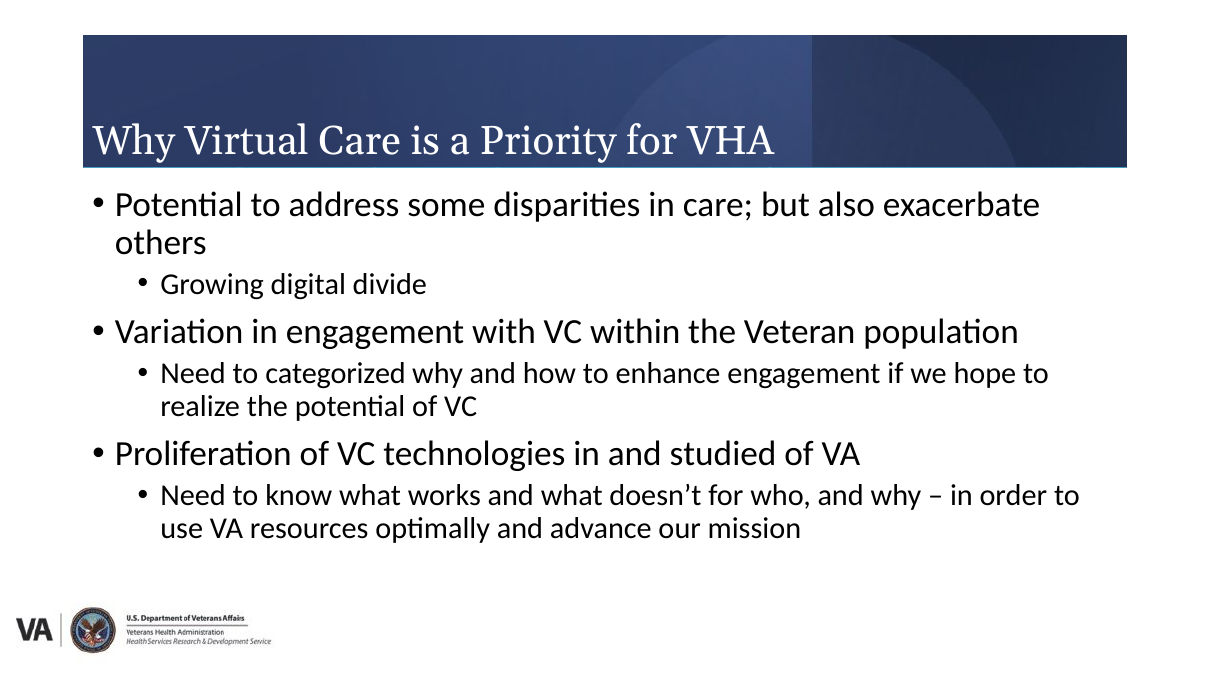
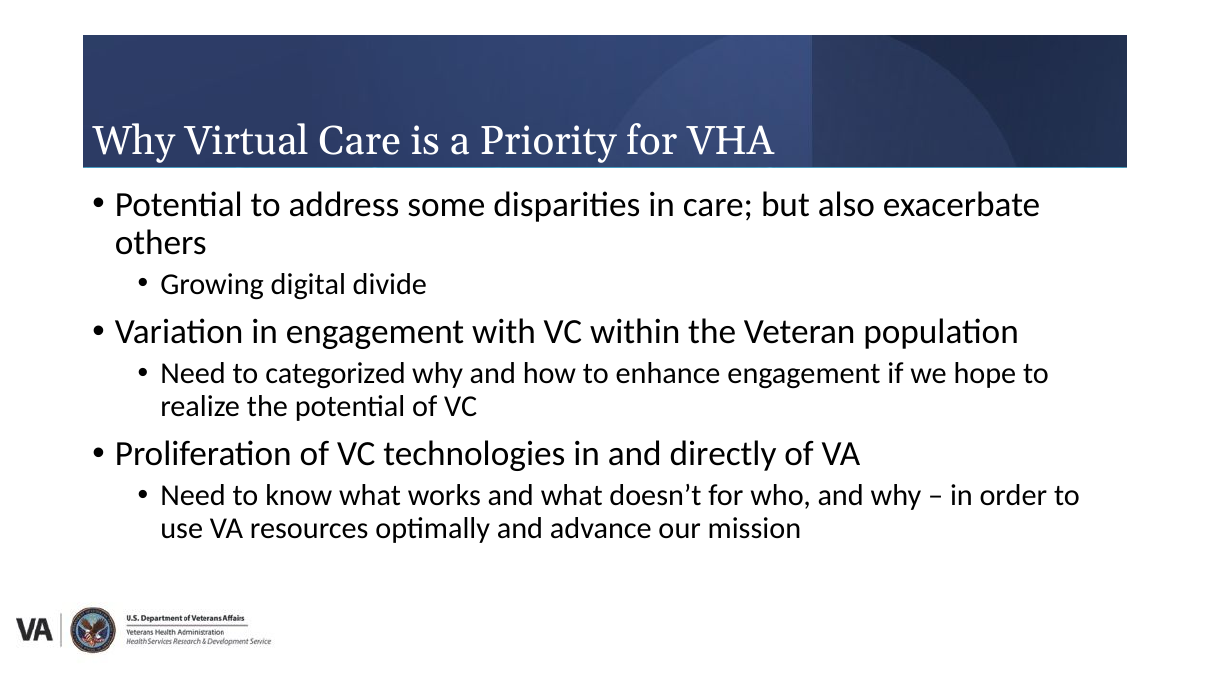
studied: studied -> directly (723, 455)
